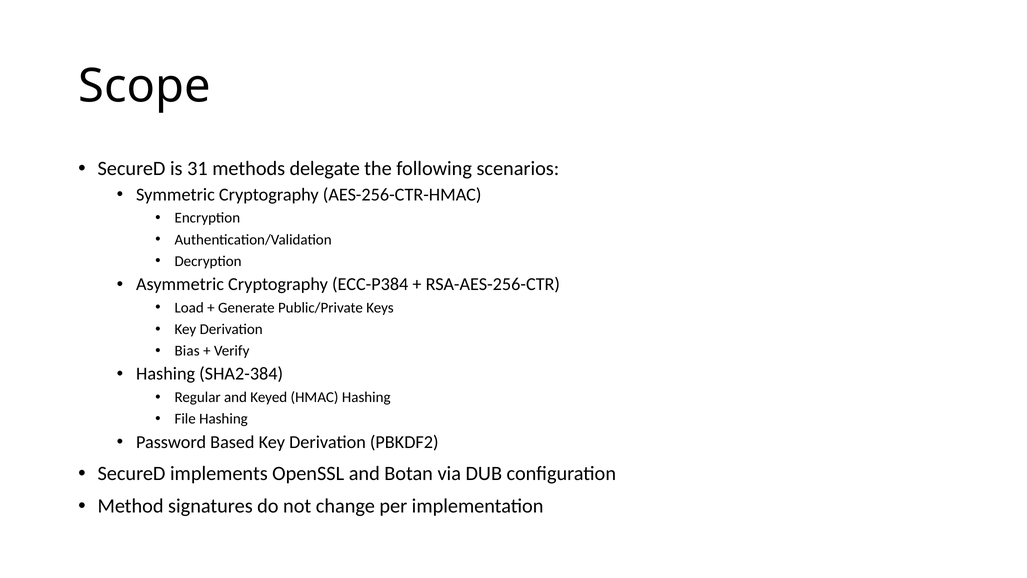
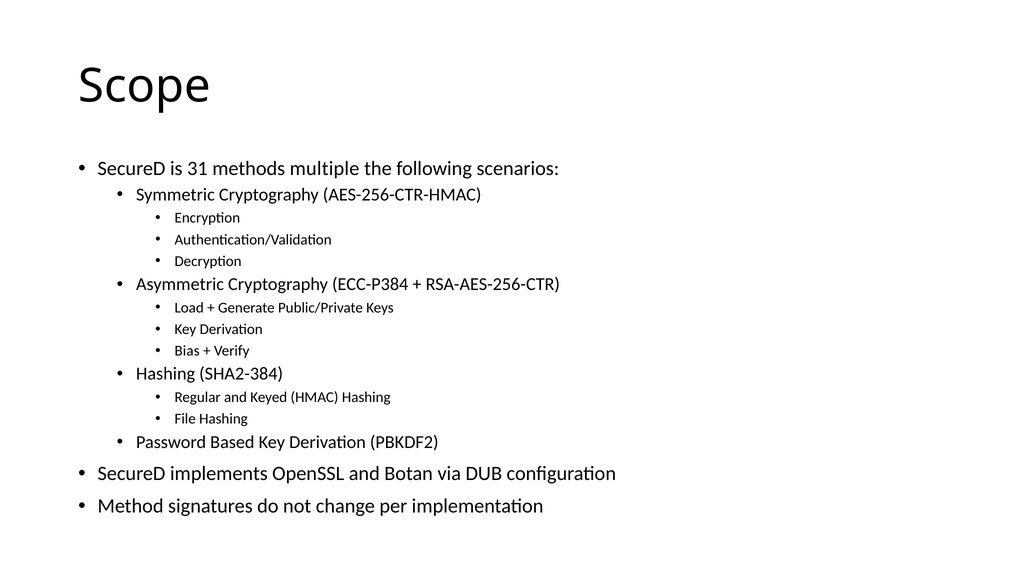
delegate: delegate -> multiple (325, 168)
